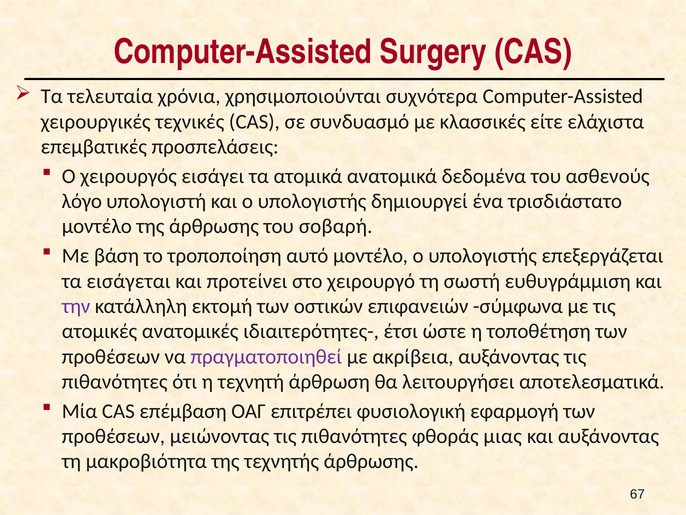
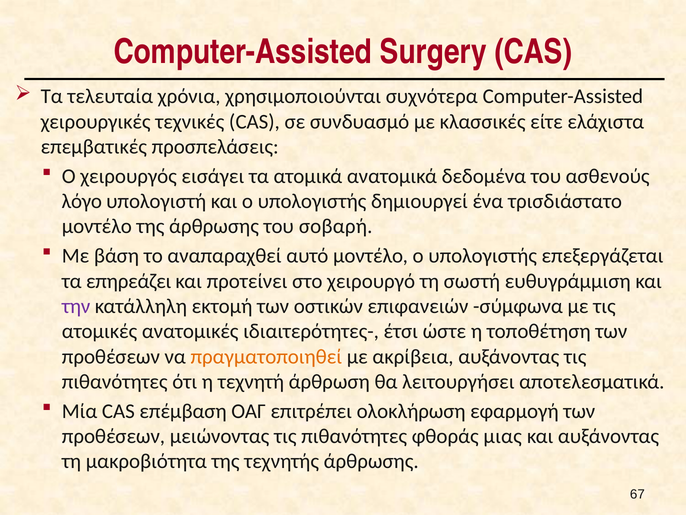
τροποποίηση: τροποποίηση -> αναπαραχθεί (225, 256)
εισάγεται: εισάγεται -> επηρεάζει (129, 281)
πραγματοποιηθεί colour: purple -> orange (266, 356)
φυσιολογική: φυσιολογική -> ολοκλήρωση (411, 411)
